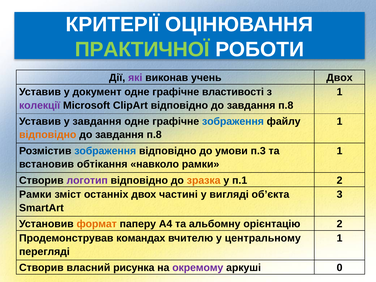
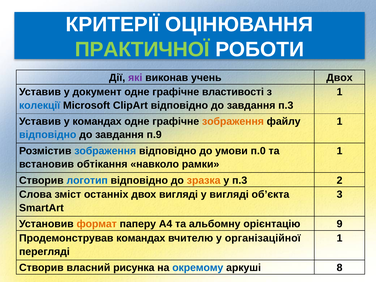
колекції colour: purple -> blue (40, 105)
п.8: п.8 -> п.3 (286, 105)
у завдання: завдання -> командах (97, 121)
зображення colour: blue -> orange (233, 121)
відповідно colour: orange -> blue (48, 135)
п.8: п.8 -> п.9 (154, 135)
п.3: п.3 -> п.0 (258, 151)
логотип colour: purple -> blue (87, 180)
у п.1: п.1 -> п.3 (240, 180)
Рамки: Рамки -> Слова (35, 195)
двох частині: частині -> вигляді (179, 195)
орієнтацію 2: 2 -> 9 (340, 224)
центральному: центральному -> організаційної (263, 238)
окремому colour: purple -> blue (198, 268)
0: 0 -> 8 (340, 268)
